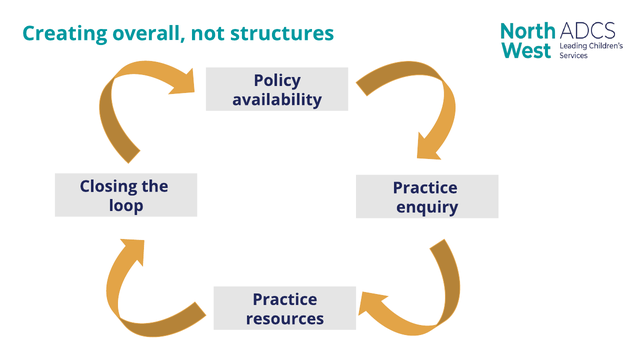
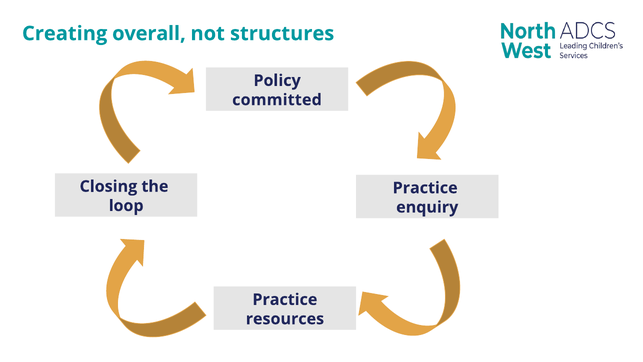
availability: availability -> committed (277, 100)
